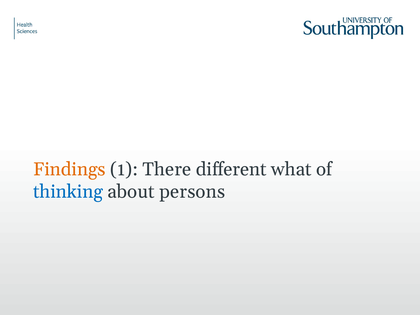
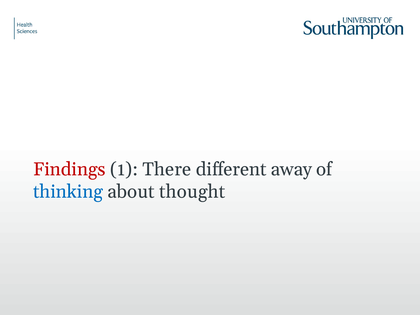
Findings colour: orange -> red (69, 169)
what: what -> away (292, 169)
persons: persons -> thought (192, 192)
